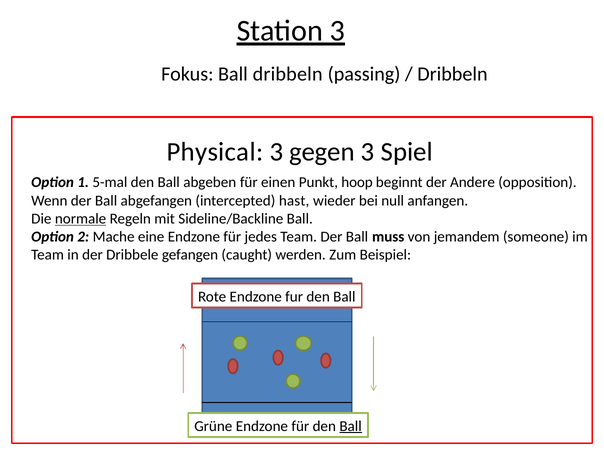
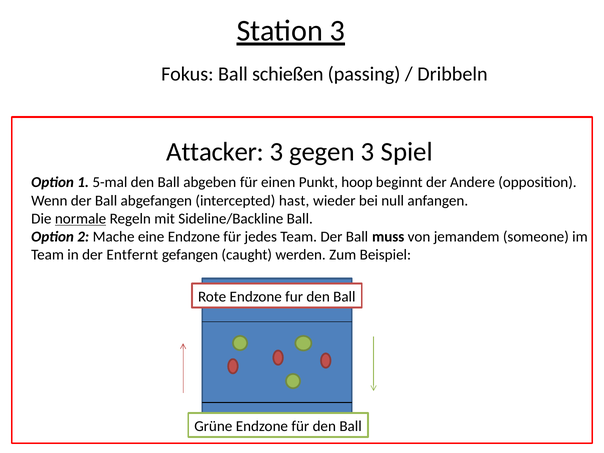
Ball dribbeln: dribbeln -> schießen (288, 74)
Physical: Physical -> Attacker (215, 152)
Dribbele: Dribbele -> Entfernt (132, 255)
Ball underline: present -> none (351, 426)
